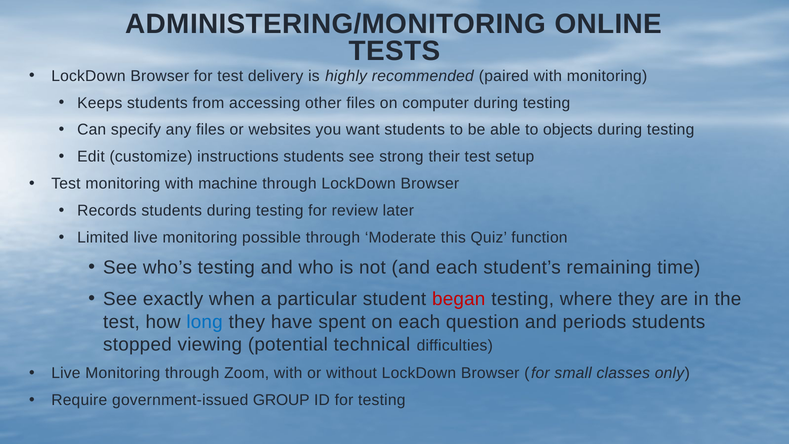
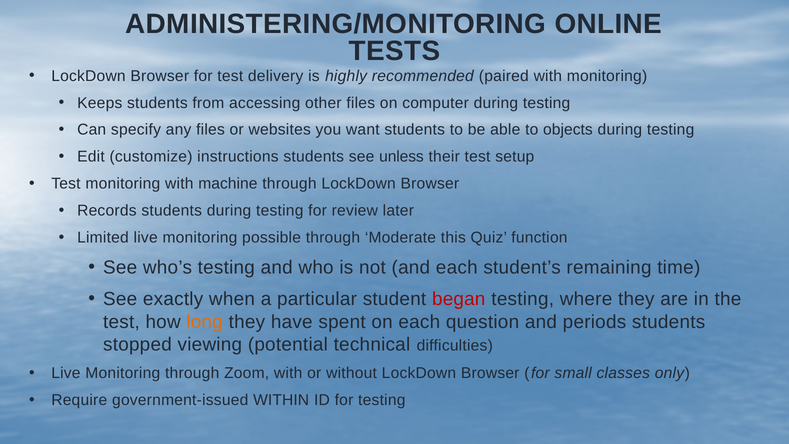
strong: strong -> unless (402, 157)
long colour: blue -> orange (205, 322)
GROUP: GROUP -> WITHIN (281, 400)
